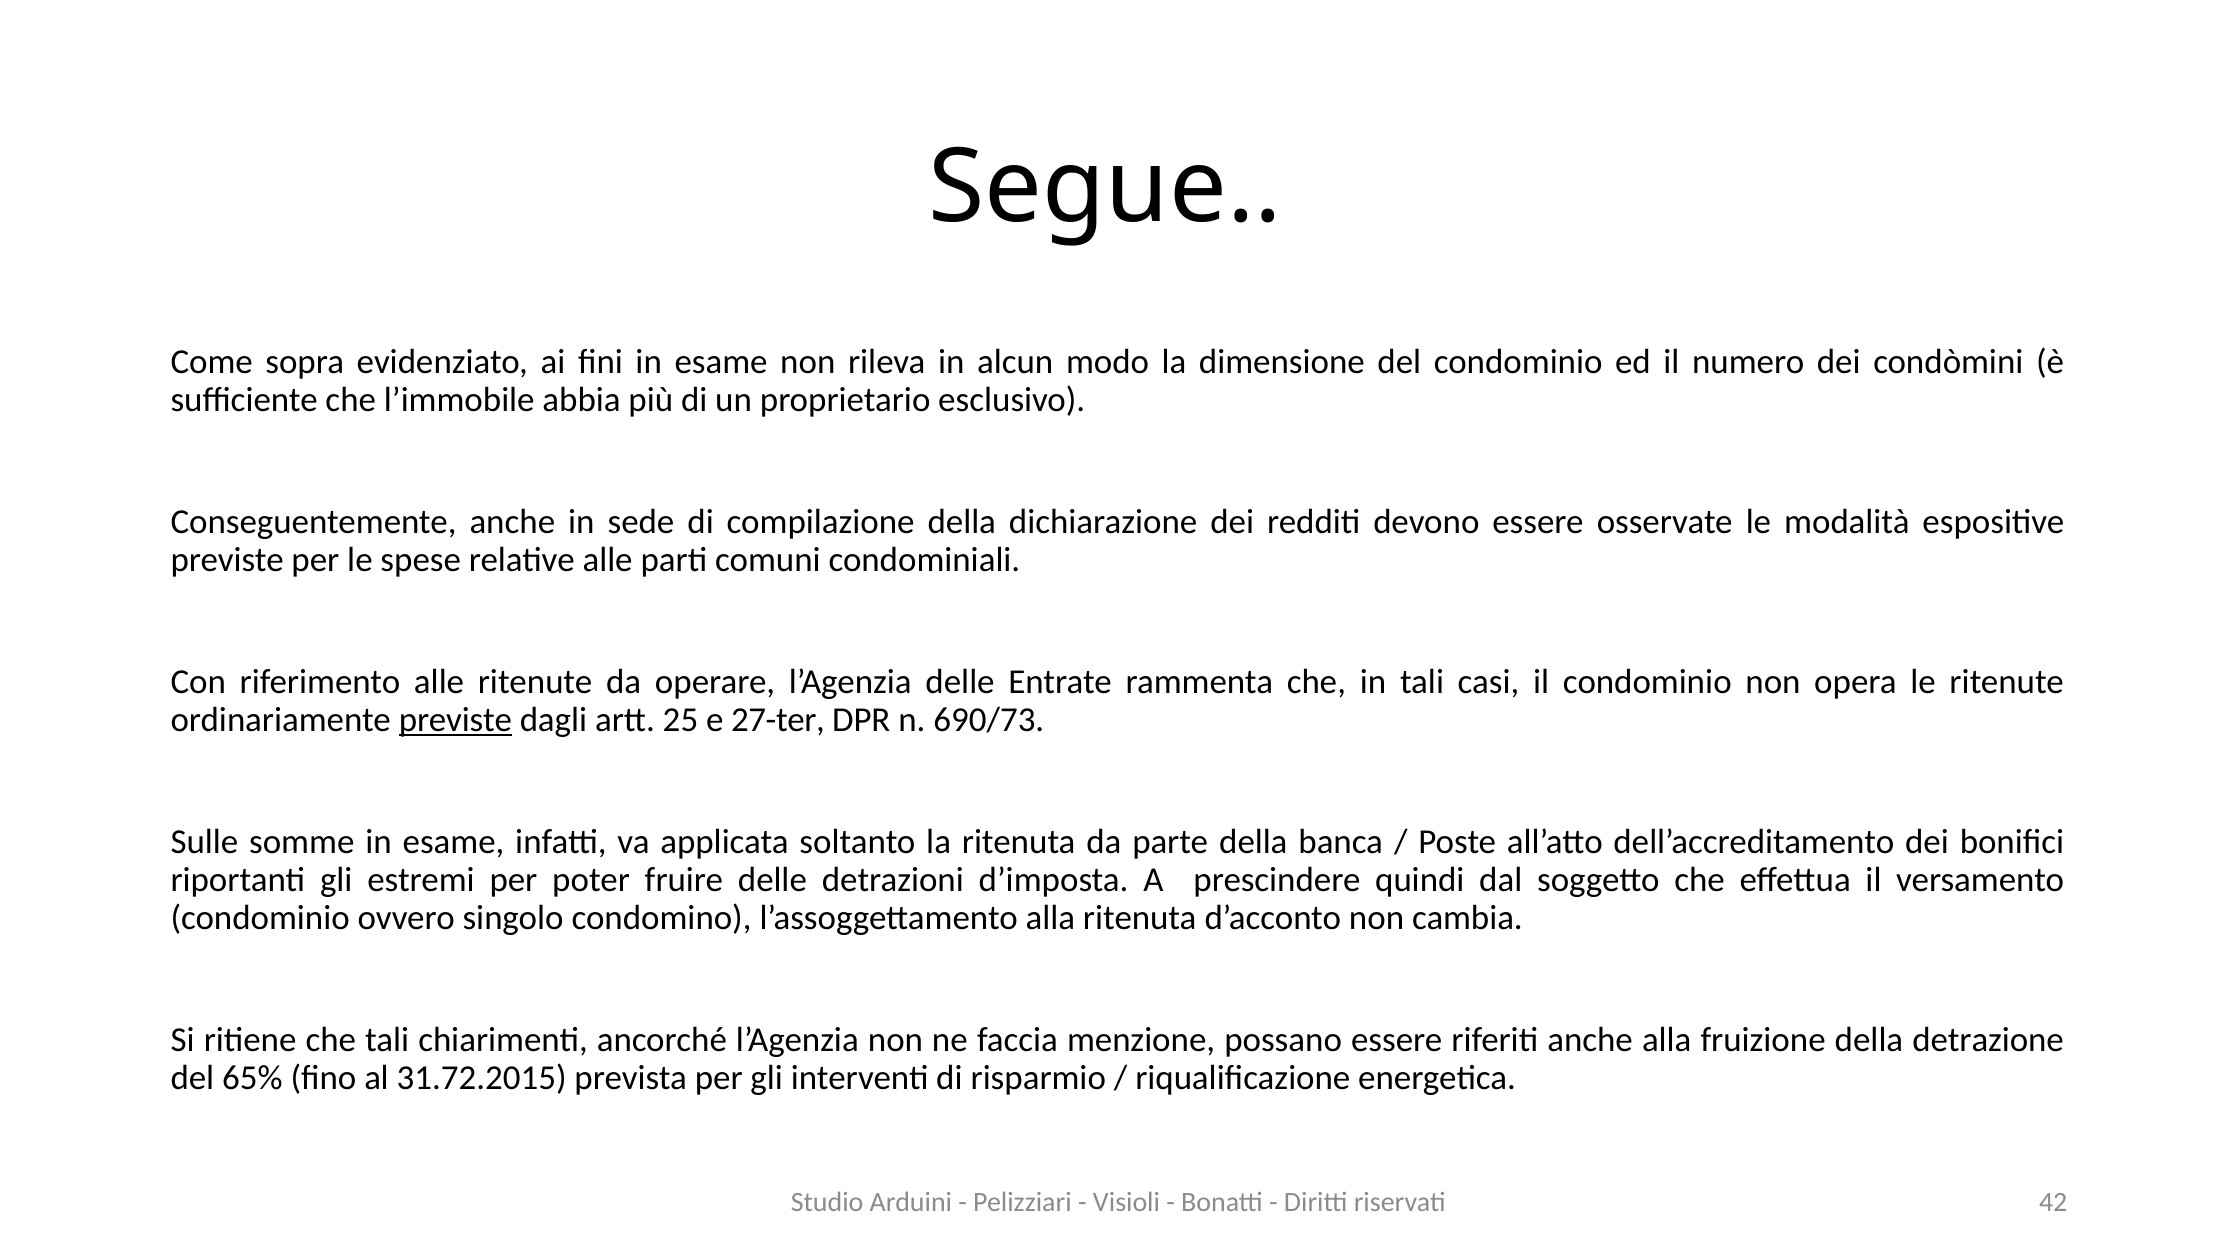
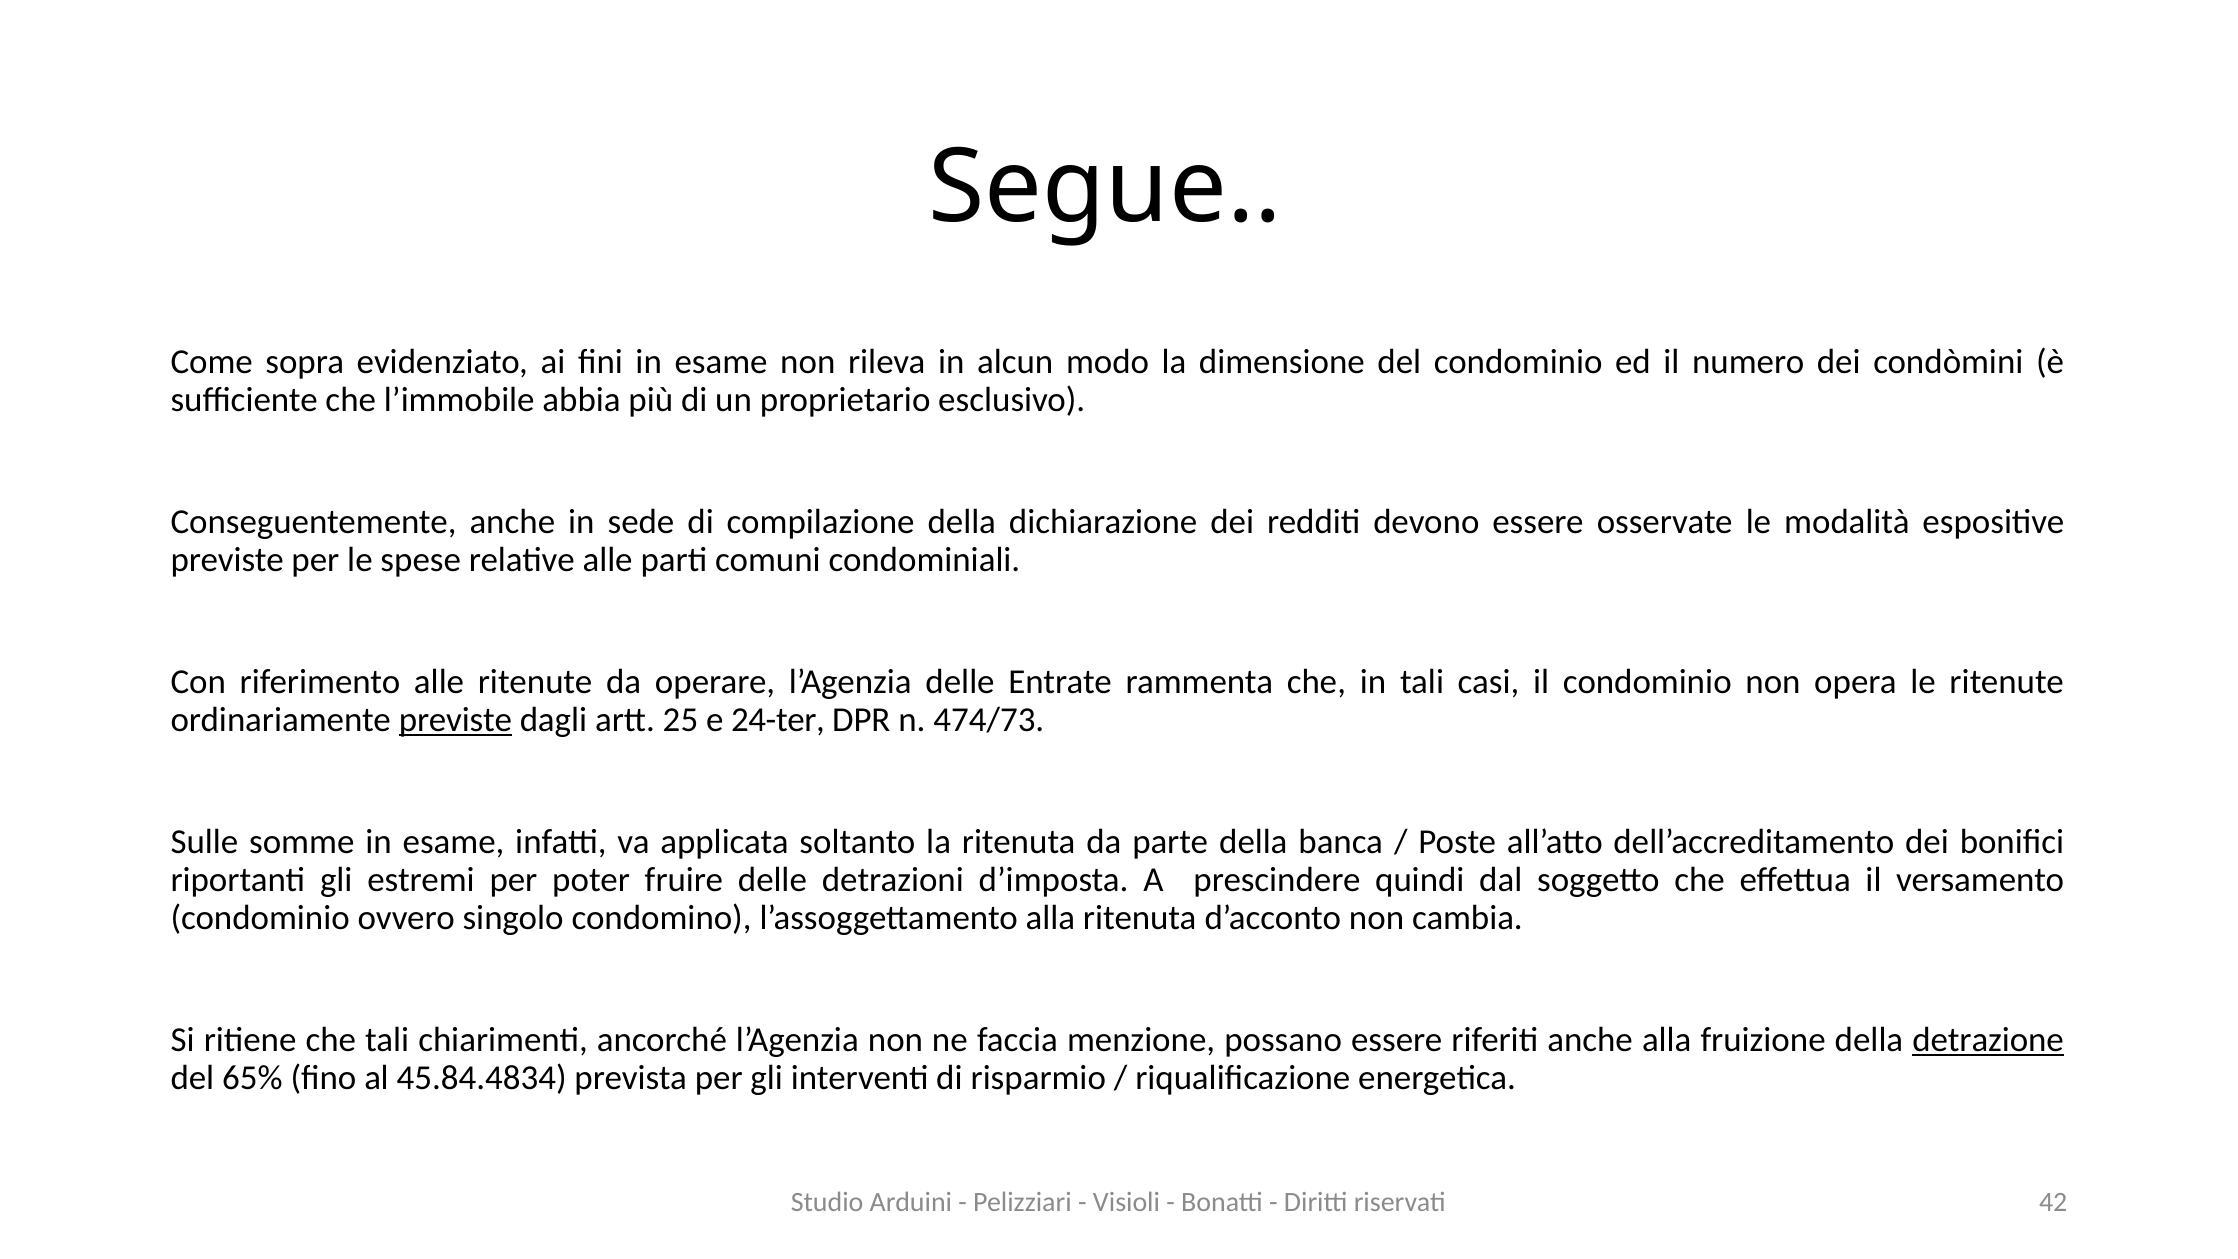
27-ter: 27-ter -> 24-ter (778, 720)
690/73: 690/73 -> 474/73 (989, 720)
detrazione underline: none -> present (1988, 1040)
31.72.2015: 31.72.2015 -> 45.84.4834 (482, 1078)
